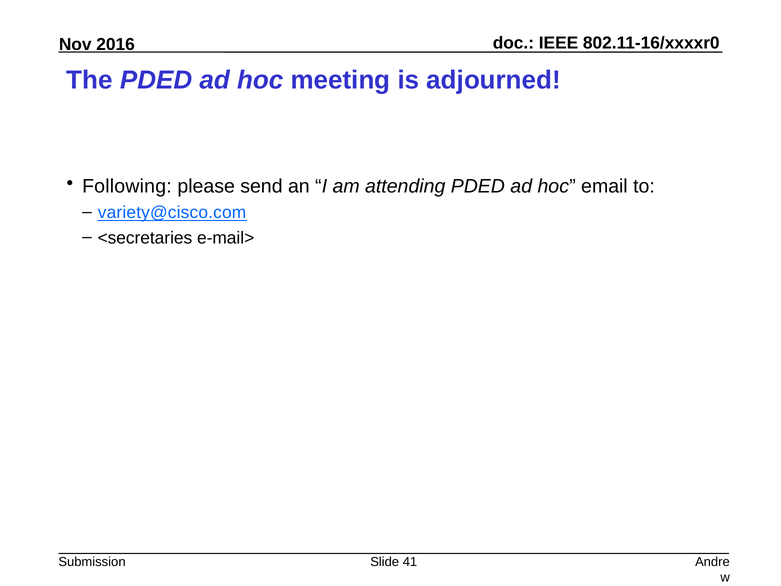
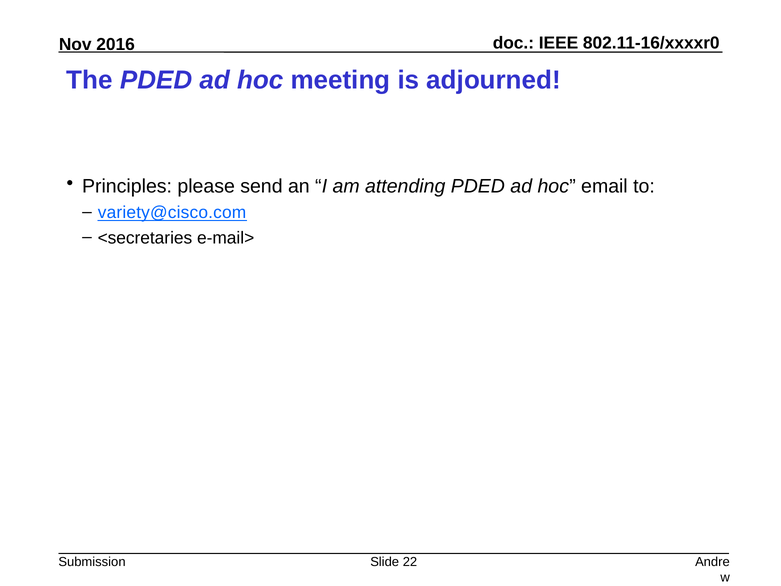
Following: Following -> Principles (127, 186)
41: 41 -> 22 (410, 562)
